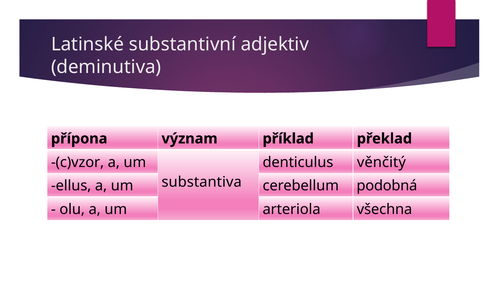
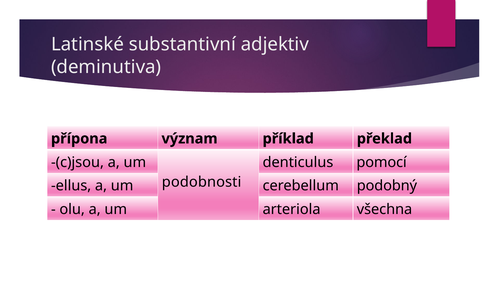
-(c)vzor: -(c)vzor -> -(c)jsou (77, 162)
věnčitý: věnčitý -> pomocí (382, 162)
substantiva: substantiva -> podobnosti (202, 182)
podobná: podobná -> podobný (387, 186)
